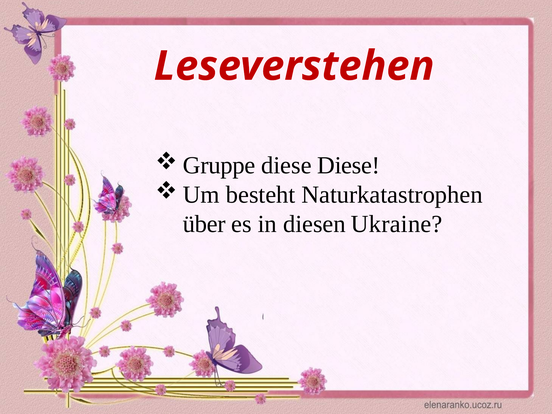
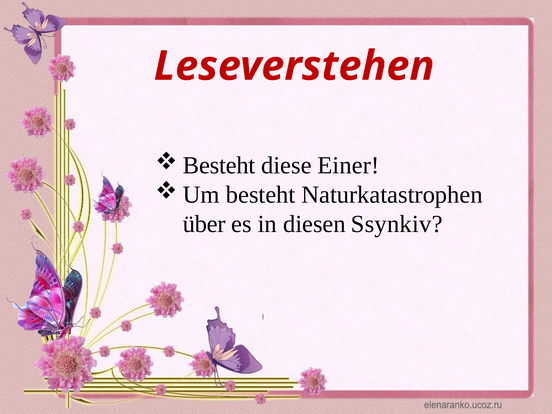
Gruppe: Gruppe -> Besteht (219, 165)
diese Diese: Diese -> Einer (348, 165)
Ukraine: Ukraine -> Ssynkiv (397, 224)
